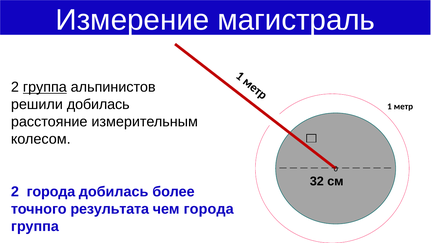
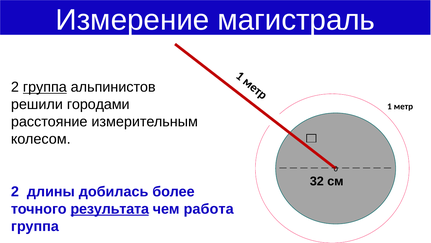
решили добилась: добилась -> городами (98, 104)
2 города: города -> длины (51, 191)
результата underline: none -> present (110, 209)
чем города: города -> работа (209, 209)
